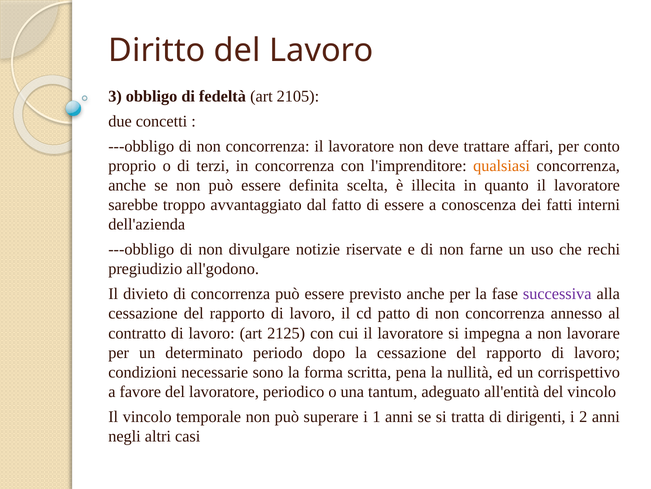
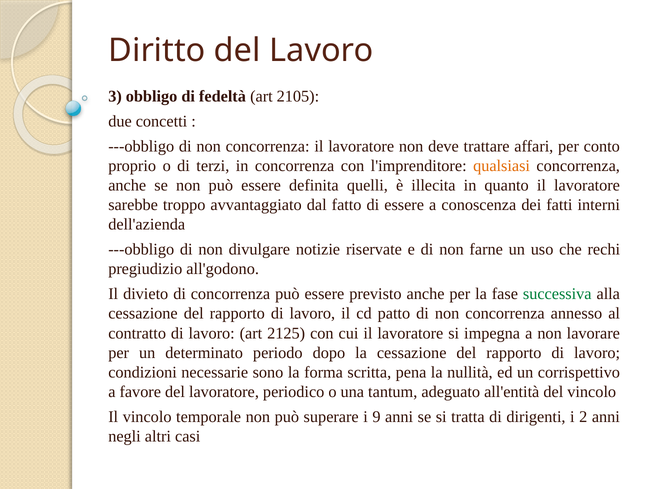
scelta: scelta -> quelli (367, 185)
successiva colour: purple -> green (557, 294)
1: 1 -> 9 (376, 416)
